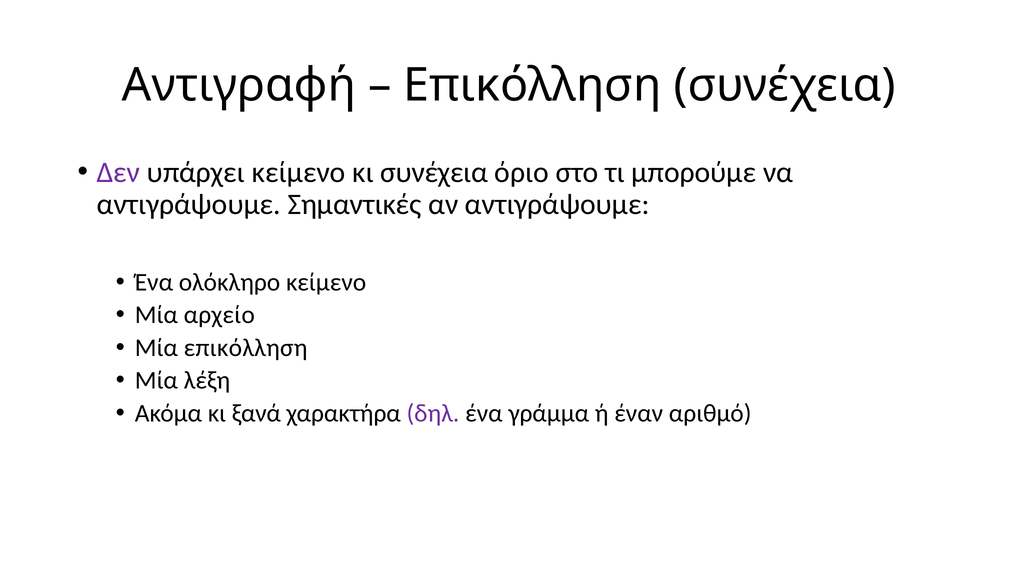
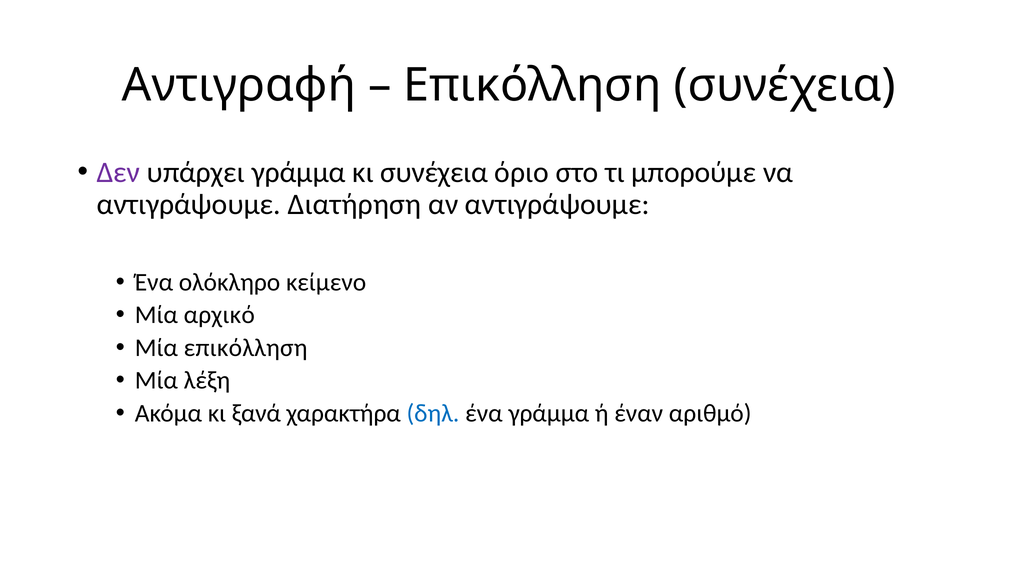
υπάρχει κείμενο: κείμενο -> γράμμα (299, 172)
Σημαντικές: Σημαντικές -> Διατήρηση (354, 204)
αρχείο: αρχείο -> αρχικό (219, 315)
δηλ colour: purple -> blue (433, 413)
